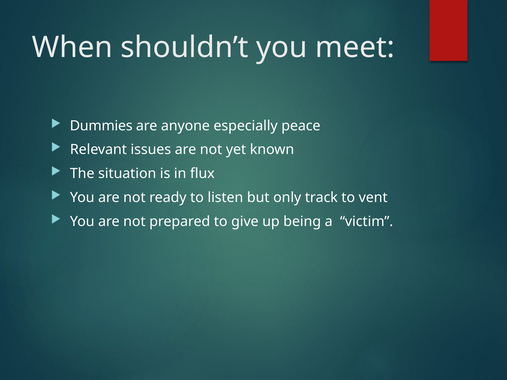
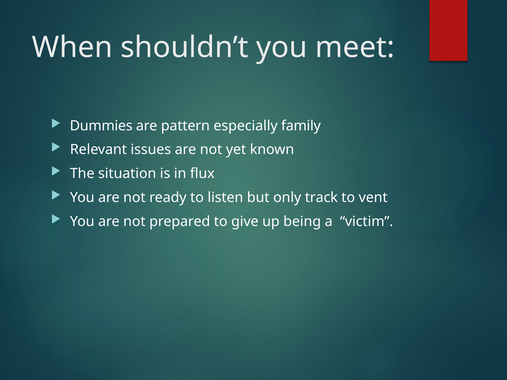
anyone: anyone -> pattern (185, 126)
peace: peace -> family (301, 126)
